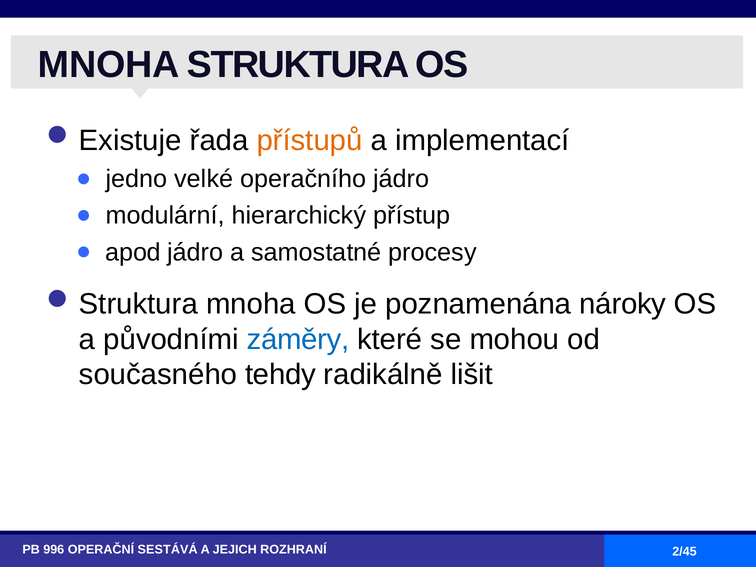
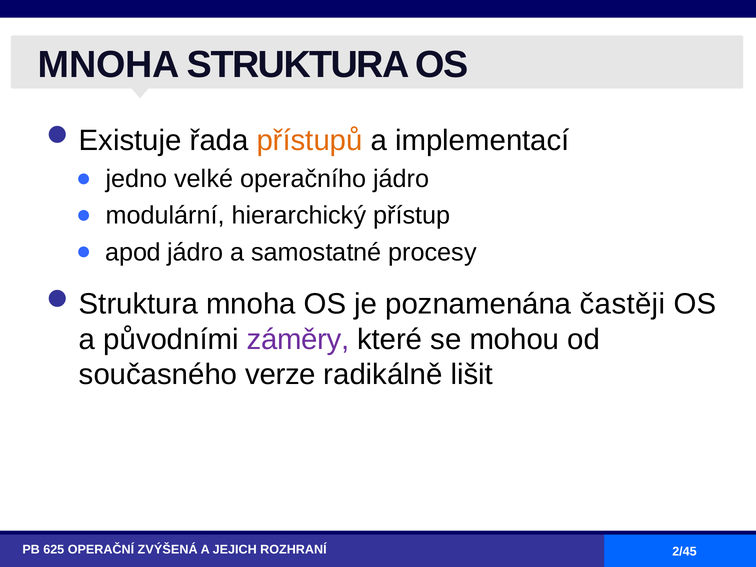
nároky: nároky -> častěji (622, 304)
záměry colour: blue -> purple (298, 339)
tehdy: tehdy -> verze (280, 375)
996: 996 -> 625 (54, 549)
SESTÁVÁ: SESTÁVÁ -> ZVÝŠENÁ (168, 549)
